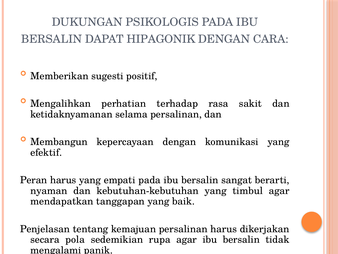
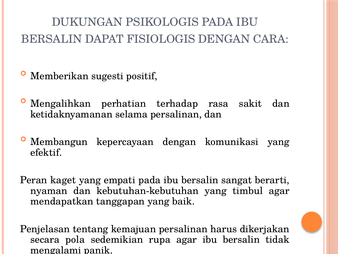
HIPAGONIK: HIPAGONIK -> FISIOLOGIS (161, 39)
Peran harus: harus -> kaget (63, 180)
